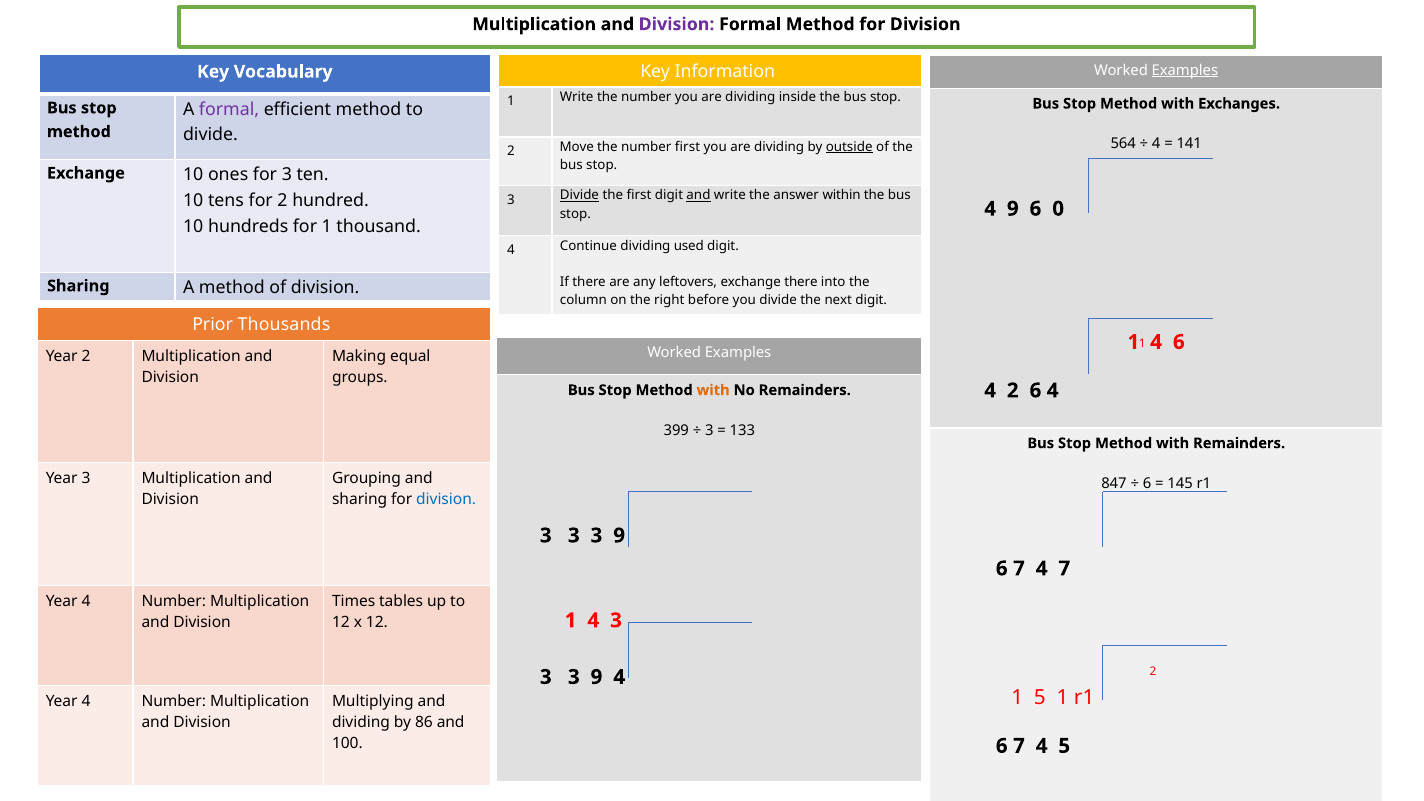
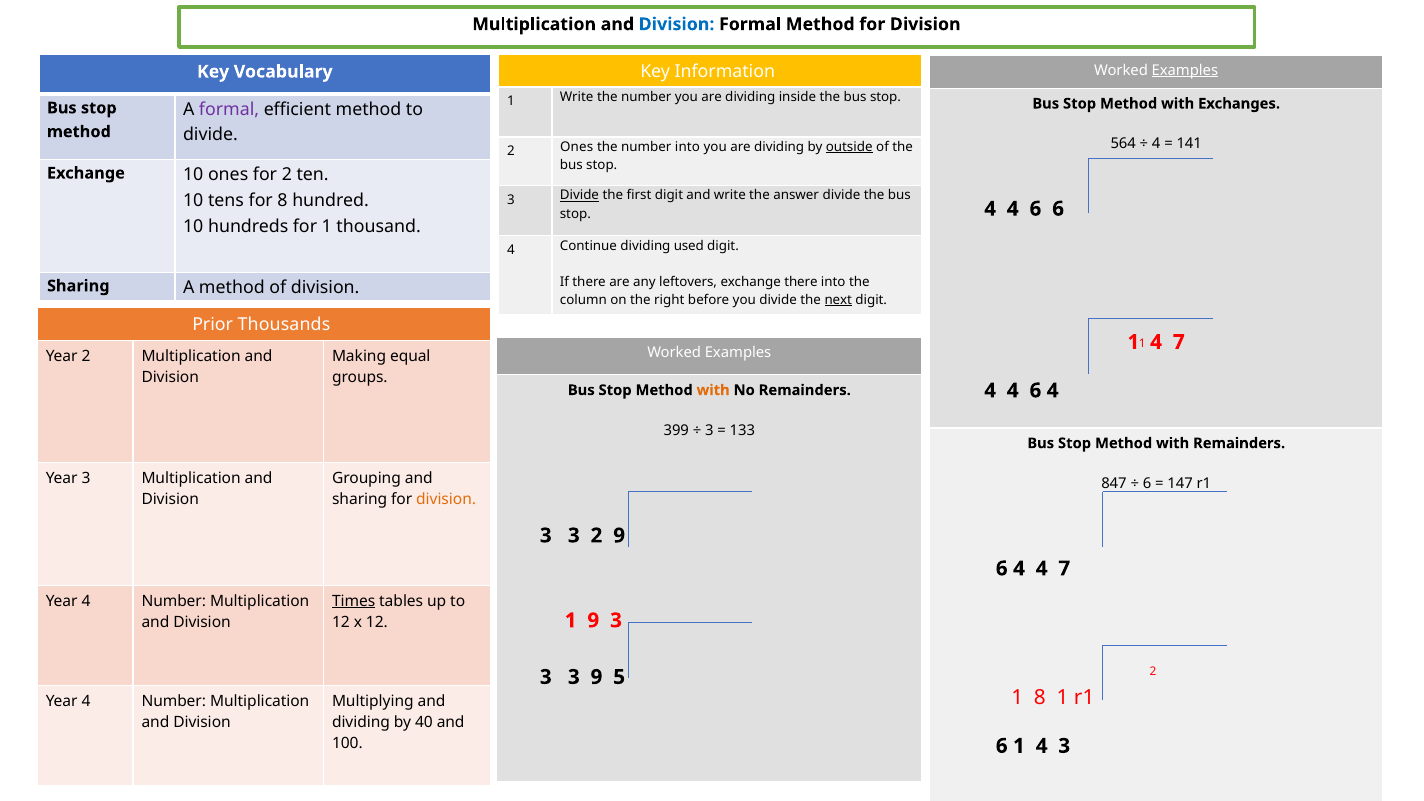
Division colour: purple -> blue (677, 24)
2 Move: Move -> Ones (577, 147)
number first: first -> into (687, 147)
for 3: 3 -> 2 (287, 174)
for 2: 2 -> 8 (282, 200)
and underline: present -> none (698, 196)
answer within: within -> divide (841, 196)
9: 9 -> 4 (1013, 209)
6 0: 0 -> 6 (1058, 209)
next underline: none -> present (838, 300)
1 4 6: 6 -> 7 (1179, 342)
2: 2 -> 4 (1013, 391)
145: 145 -> 147 (1180, 484)
division colour: blue -> orange (446, 500)
3: 3 -> 2 (596, 536)
7: 7 -> 4 (1019, 569)
Times underline: none -> present (354, 601)
4: 4 -> 9 (593, 620)
9 4: 4 -> 5 (619, 677)
1 5: 5 -> 8 (1040, 698)
86: 86 -> 40 (424, 722)
7: 7 -> 1 (1019, 746)
4 5: 5 -> 3 (1064, 746)
